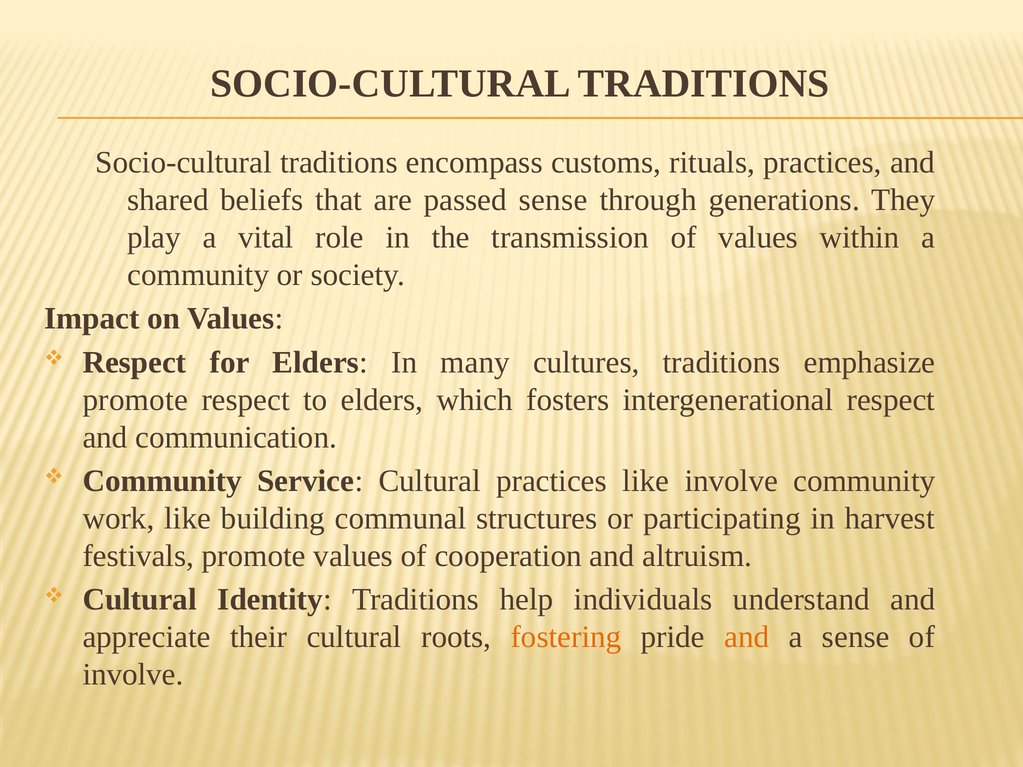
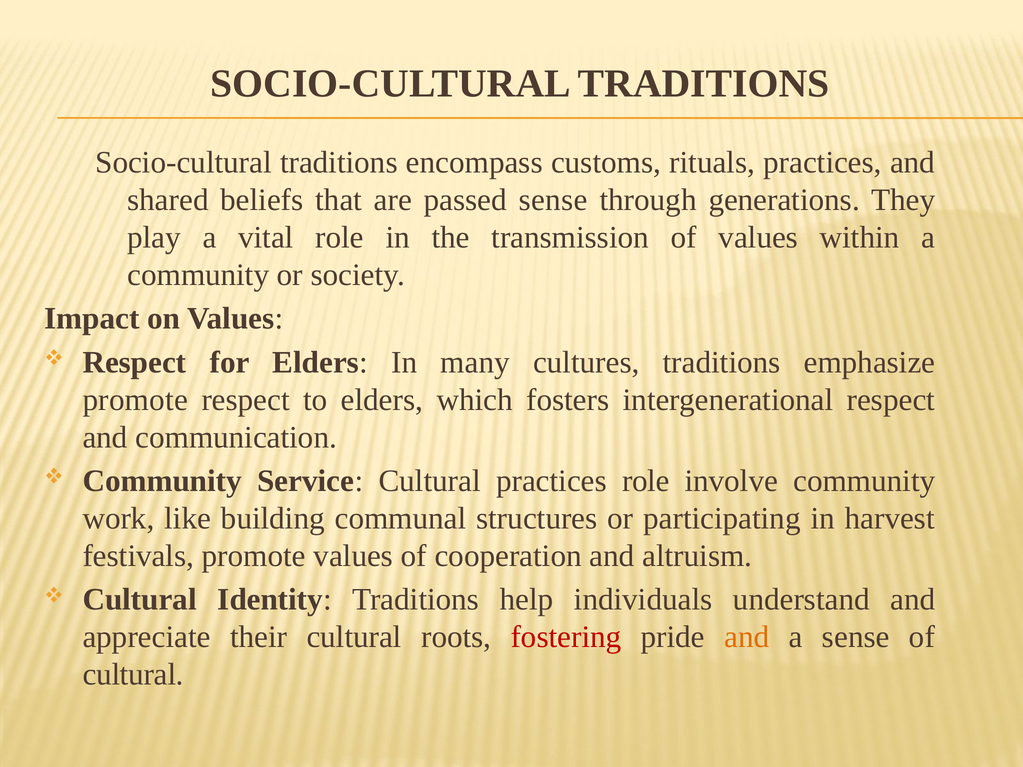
practices like: like -> role (646, 481)
fostering colour: orange -> red (566, 637)
involve: involve -> cultural (133, 675)
